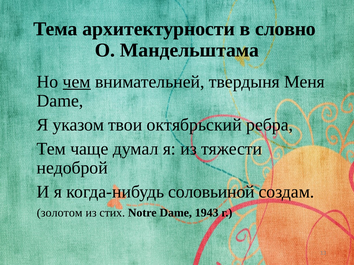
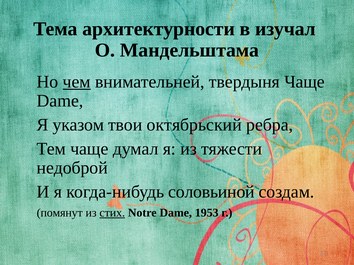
словно: словно -> изучал (285, 29)
твердыня Меня: Меня -> Чаще (304, 82)
золотом: золотом -> помянут (60, 213)
стих underline: none -> present (112, 213)
1943: 1943 -> 1953 (207, 213)
